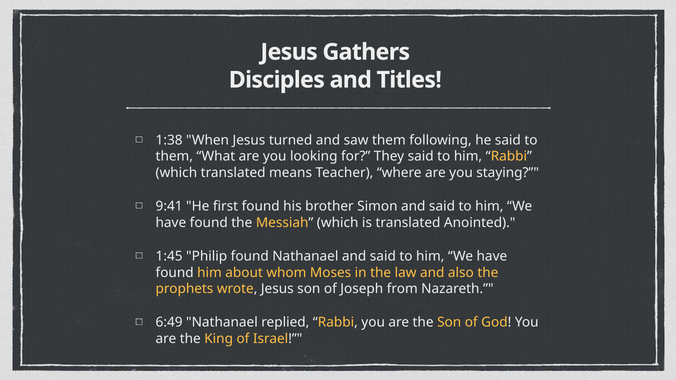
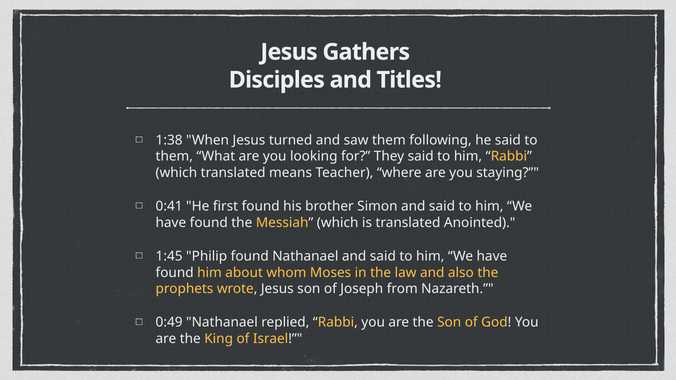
9:41: 9:41 -> 0:41 (169, 206)
6:49: 6:49 -> 0:49 (169, 323)
